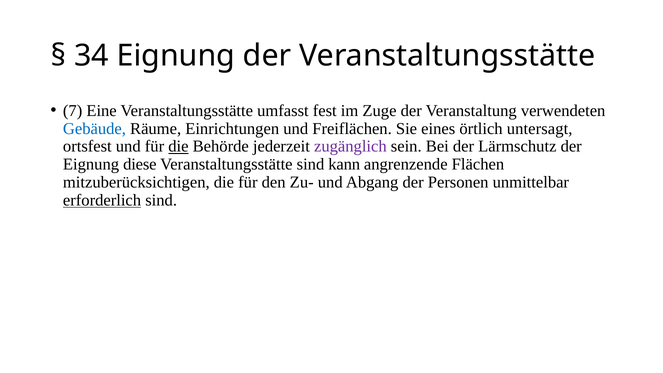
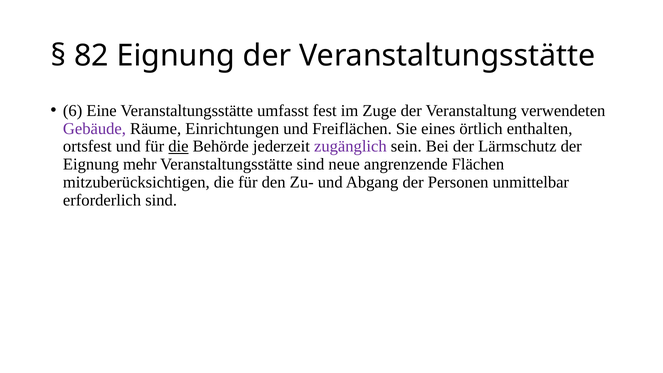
34: 34 -> 82 (91, 56)
7: 7 -> 6 (73, 111)
Gebäude colour: blue -> purple (94, 129)
untersagt: untersagt -> enthalten (540, 129)
diese: diese -> mehr (140, 164)
kann: kann -> neue (344, 164)
erforderlich underline: present -> none (102, 200)
